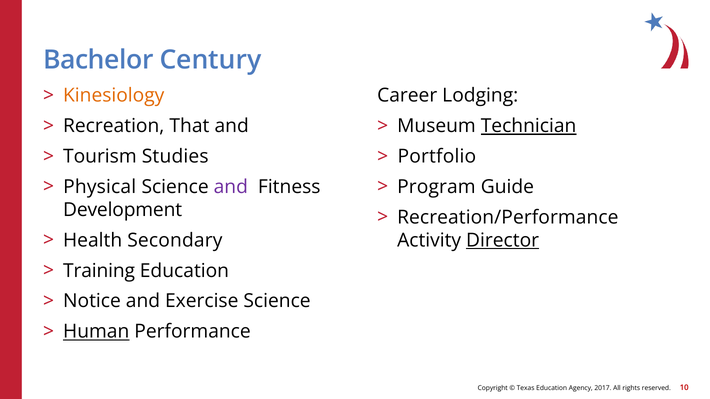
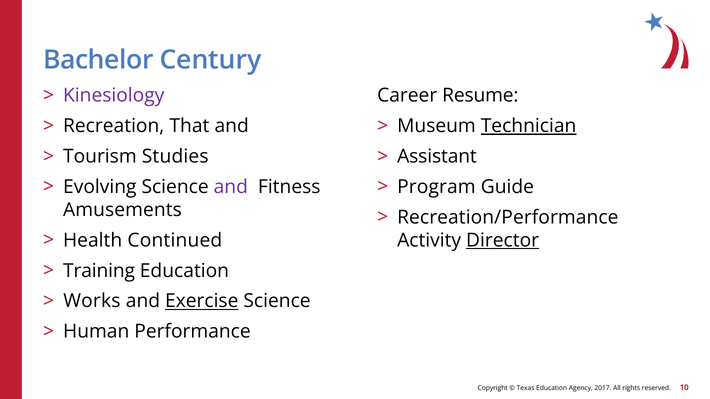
Lodging: Lodging -> Resume (480, 96)
Kinesiology colour: orange -> purple (114, 96)
Portfolio: Portfolio -> Assistant (437, 157)
Physical: Physical -> Evolving (100, 187)
Development: Development -> Amusements (123, 210)
Secondary: Secondary -> Continued (175, 241)
Notice: Notice -> Works (92, 301)
Exercise underline: none -> present (202, 301)
Human underline: present -> none (96, 332)
